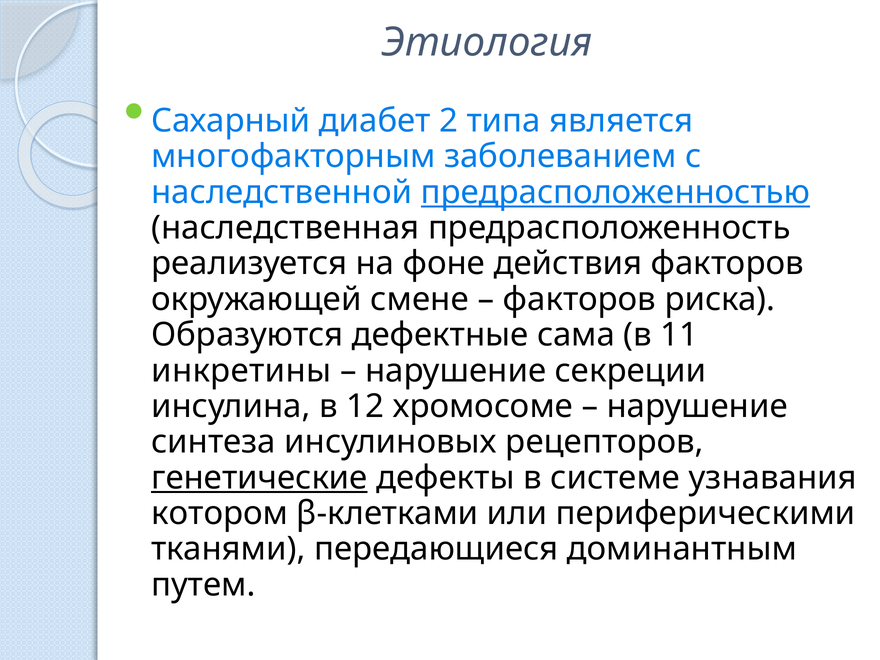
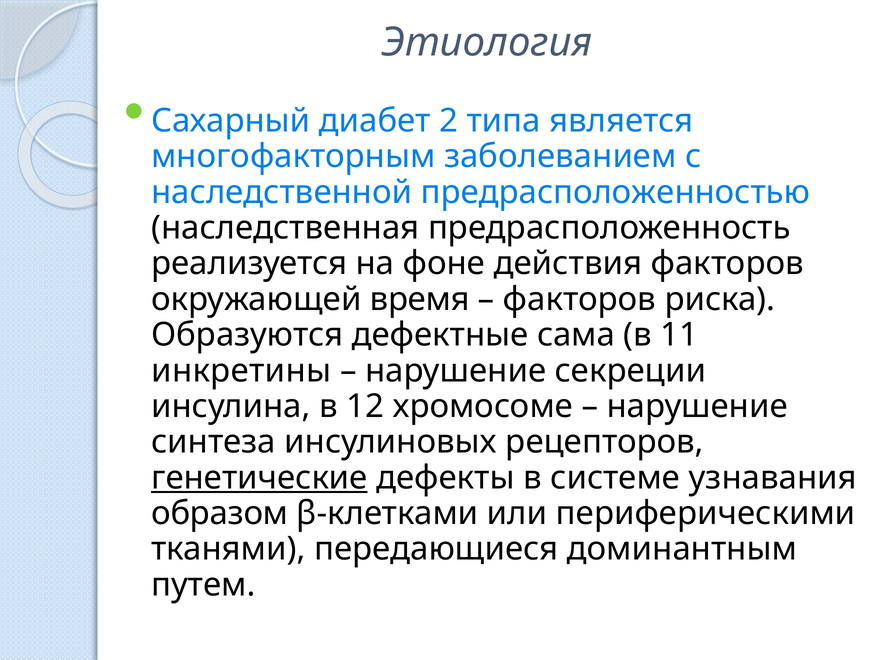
предрасположенностью underline: present -> none (616, 192)
смене: смене -> время (420, 299)
котором: котором -> образом (220, 513)
